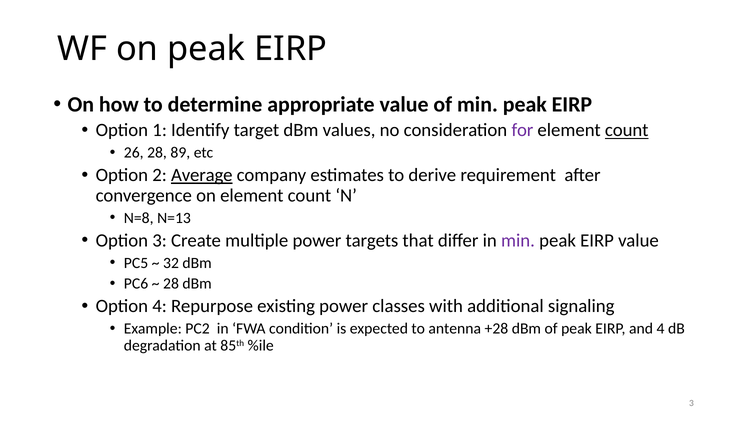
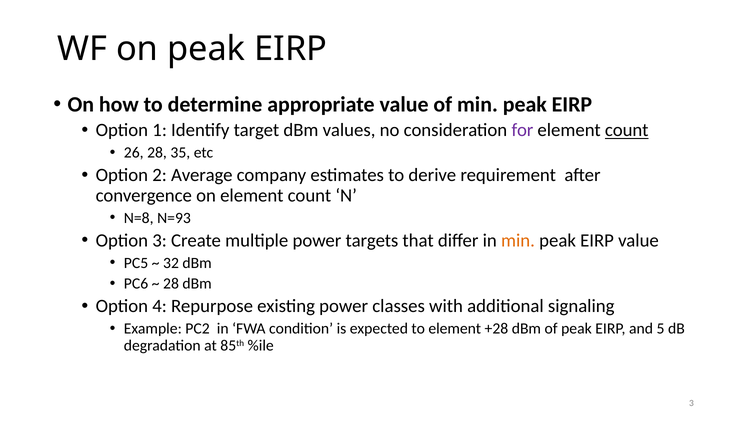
89: 89 -> 35 (180, 153)
Average underline: present -> none (202, 175)
N=13: N=13 -> N=93 (174, 218)
min colour: purple -> orange (518, 241)
to antenna: antenna -> element (455, 329)
and 4: 4 -> 5 (660, 329)
